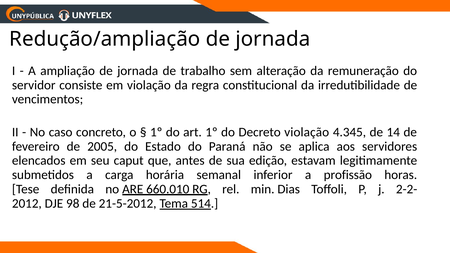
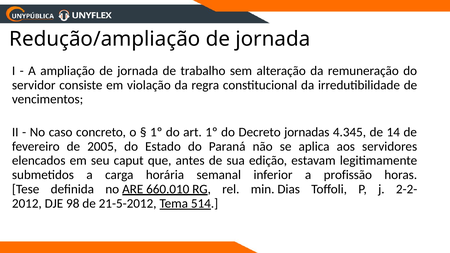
Decreto violação: violação -> jornadas (307, 132)
